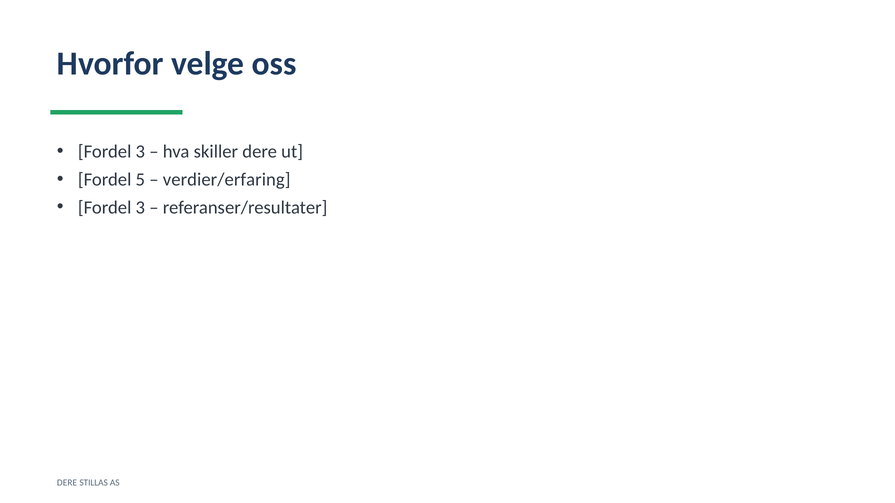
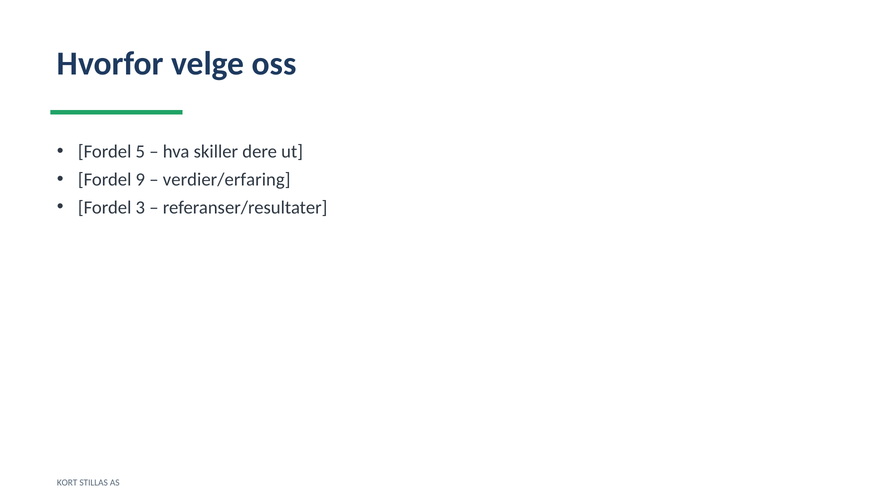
3: 3 -> 5 (140, 152)
5: 5 -> 9 (140, 180)
DERE: DERE -> KORT (67, 483)
